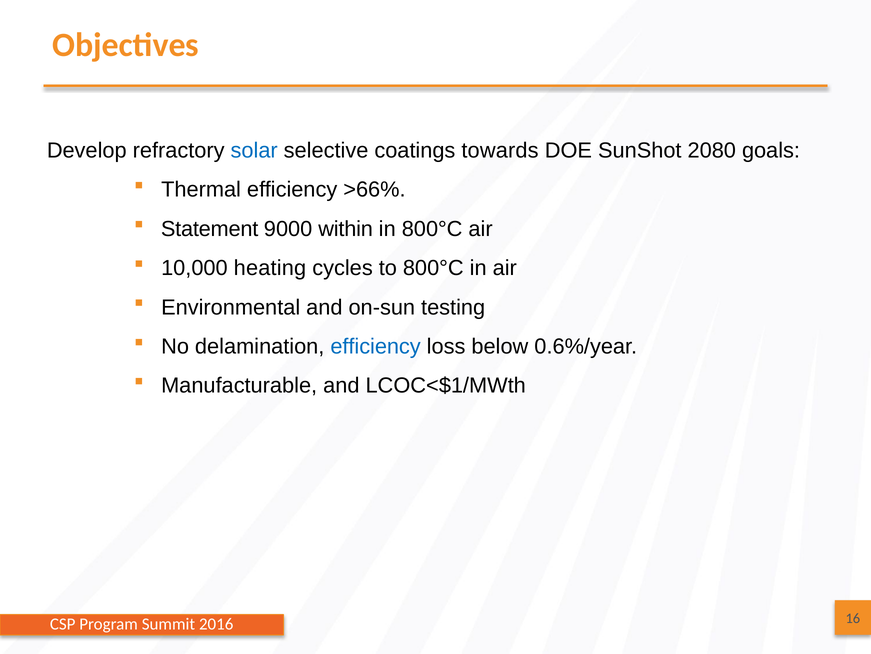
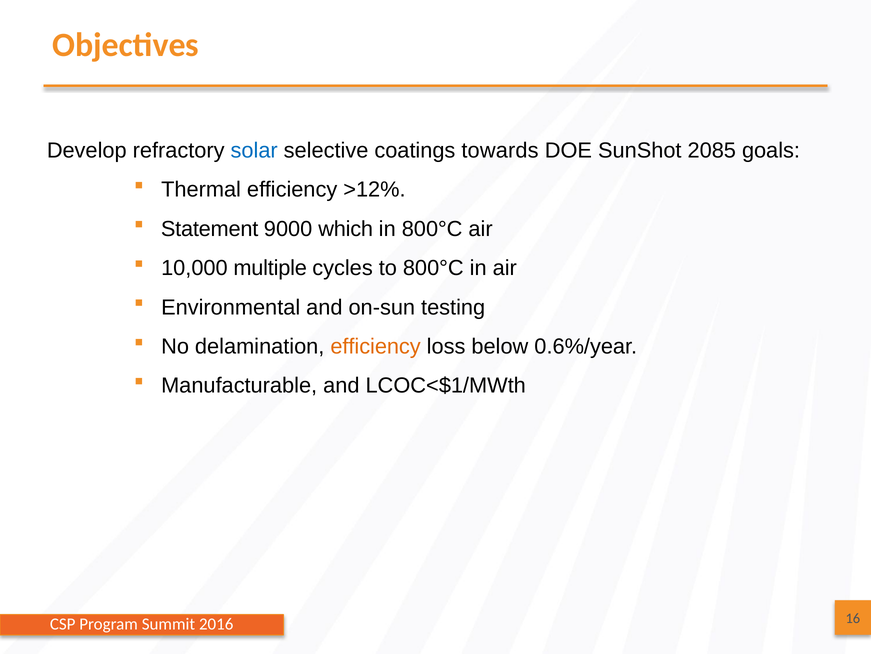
2080: 2080 -> 2085 (712, 150)
>66%: >66% -> >12% (374, 189)
within: within -> which (346, 229)
heating: heating -> multiple (270, 268)
efficiency colour: blue -> orange (376, 346)
